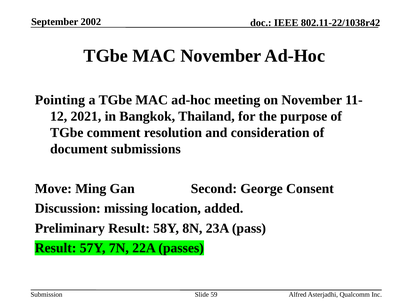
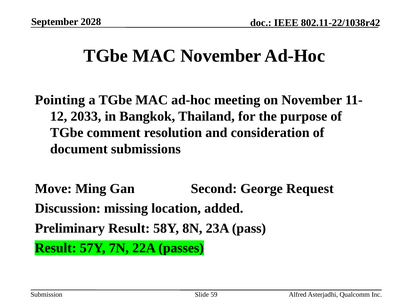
2002: 2002 -> 2028 (91, 22)
2021: 2021 -> 2033 (86, 116)
Consent: Consent -> Request (310, 188)
